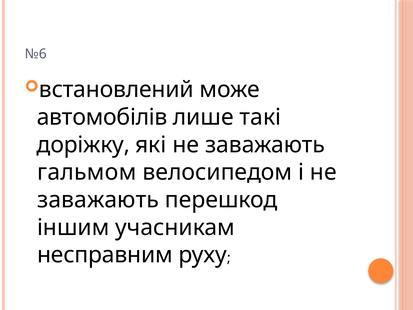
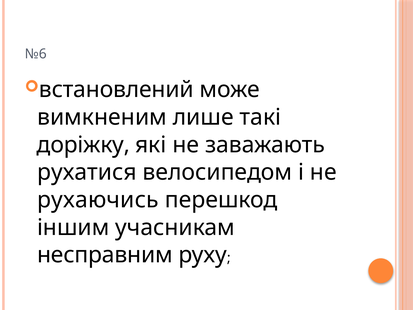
автомобілів: автомобілів -> вимкненим (102, 117)
гальмом: гальмом -> рухатися (87, 172)
заважають: заважають -> рухаючись (98, 200)
